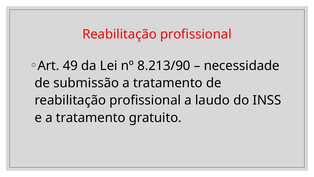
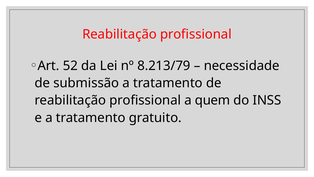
49: 49 -> 52 (70, 66)
8.213/90: 8.213/90 -> 8.213/79 (164, 66)
laudo: laudo -> quem (213, 100)
